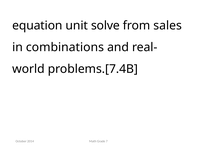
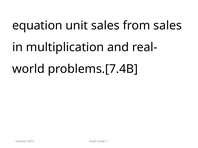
unit solve: solve -> sales (105, 26)
combinations: combinations -> multiplication (65, 47)
